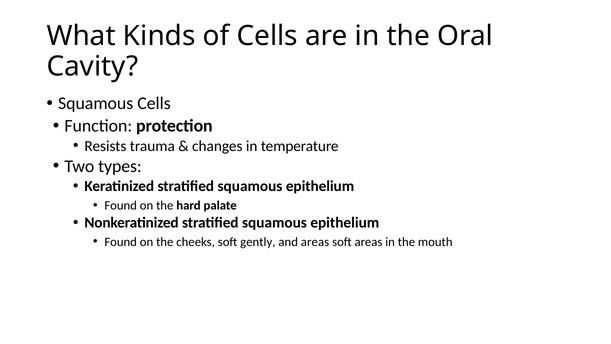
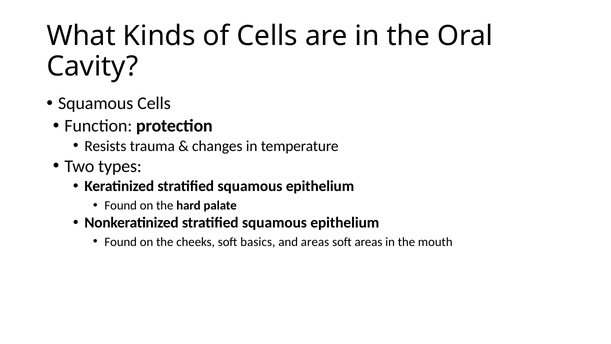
gently: gently -> basics (258, 242)
